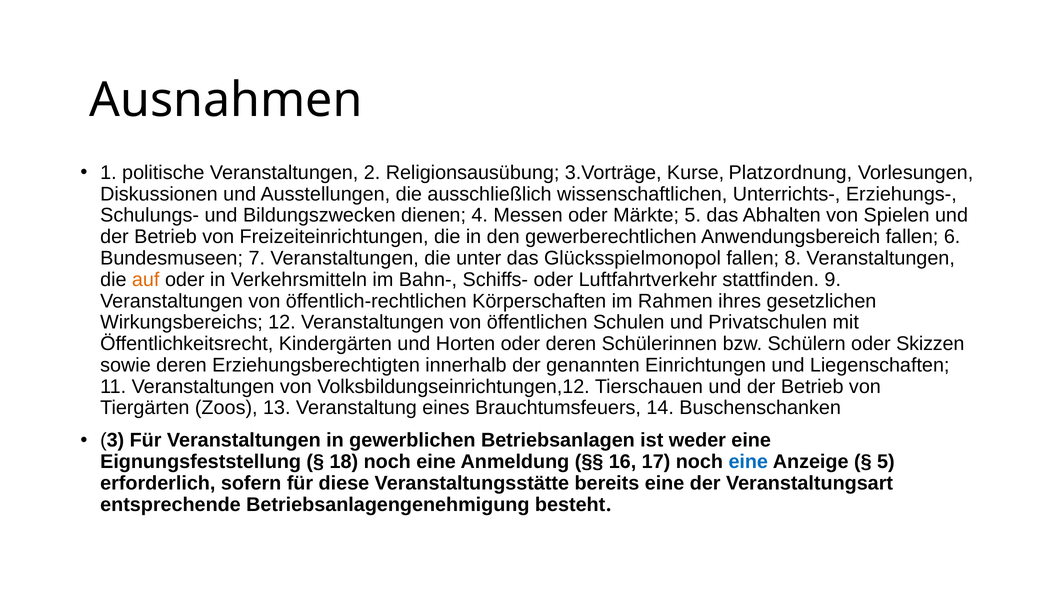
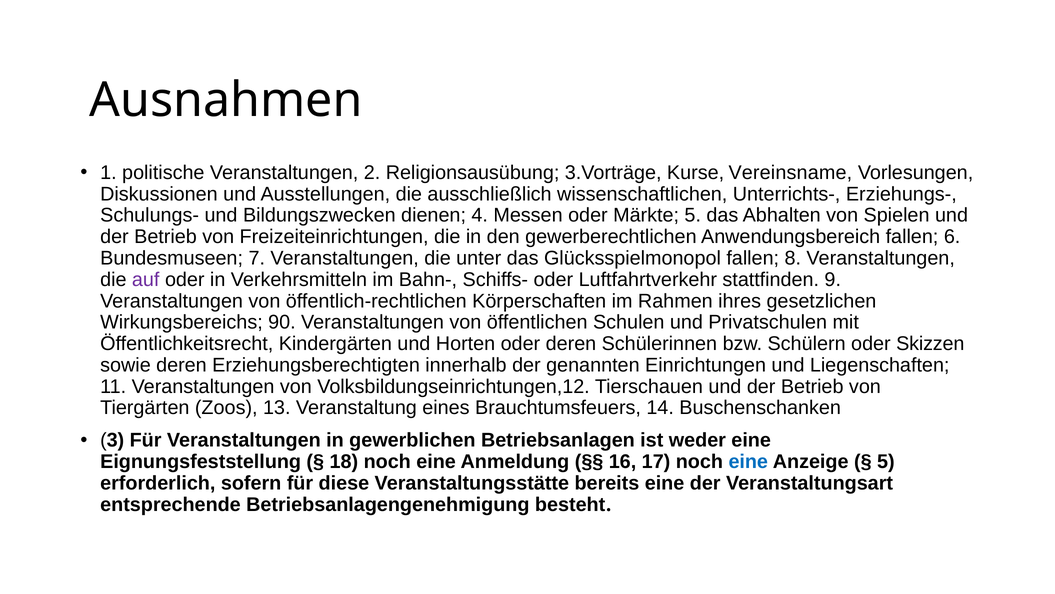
Platzordnung: Platzordnung -> Vereinsname (790, 172)
auf colour: orange -> purple (146, 279)
12: 12 -> 90 (282, 322)
